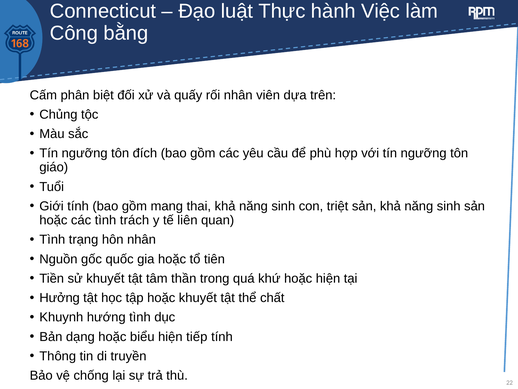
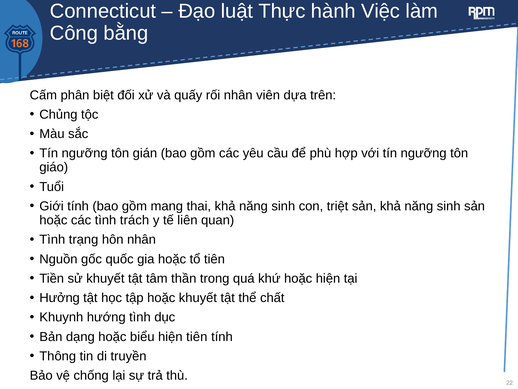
đích: đích -> gián (145, 153)
hiện tiếp: tiếp -> tiên (197, 336)
